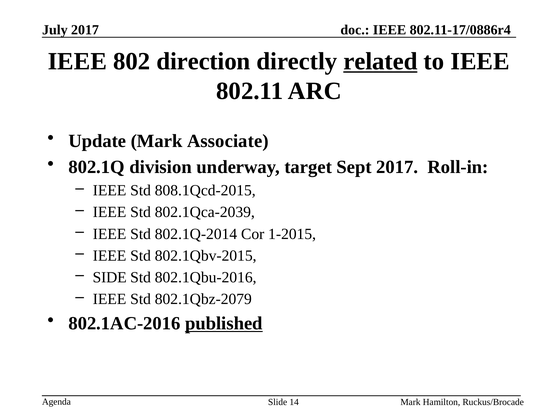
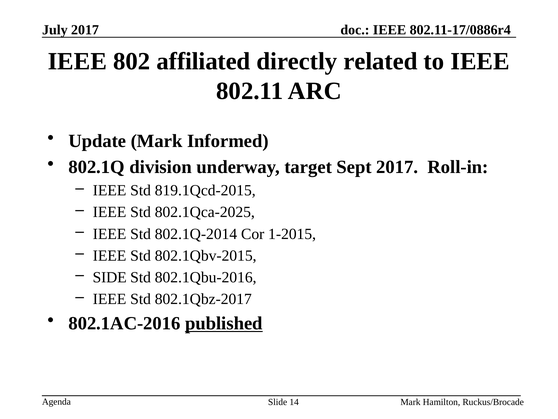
direction: direction -> affiliated (204, 61)
related underline: present -> none (380, 61)
Associate: Associate -> Informed (228, 141)
808.1Qcd-2015: 808.1Qcd-2015 -> 819.1Qcd-2015 (205, 190)
802.1Qca-2039: 802.1Qca-2039 -> 802.1Qca-2025 (205, 212)
802.1Qbz-2079: 802.1Qbz-2079 -> 802.1Qbz-2017 (203, 299)
